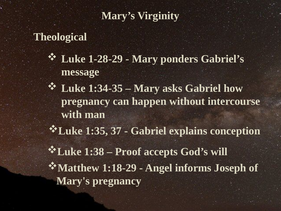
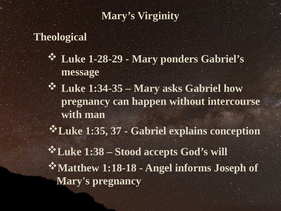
Proof: Proof -> Stood (128, 152)
1:18-29: 1:18-29 -> 1:18-18 (119, 168)
